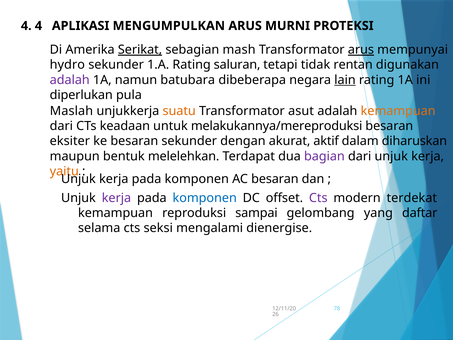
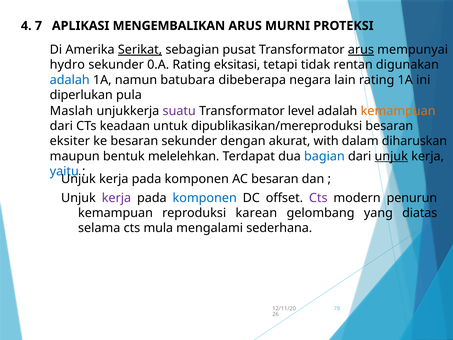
4 4: 4 -> 7 (38, 26)
MENGUMPULKAN: MENGUMPULKAN -> MENGEMBALIKAN (169, 26)
mash: mash -> pusat (239, 50)
1.A: 1.A -> 0.A (158, 65)
saluran: saluran -> eksitasi (237, 65)
adalah colour: purple -> blue (70, 80)
lain underline: present -> none (345, 80)
suatu colour: orange -> purple (179, 111)
asut: asut -> level (301, 111)
melakukannya/mereproduksi: melakukannya/mereproduksi -> dipublikasikan/mereproduksi (277, 126)
aktif: aktif -> with (326, 141)
bagian colour: purple -> blue (324, 156)
unjuk underline: none -> present (391, 156)
yaitu colour: orange -> blue (64, 171)
terdekat: terdekat -> penurun (412, 198)
sampai: sampai -> karean (256, 213)
daftar: daftar -> diatas (420, 213)
seksi: seksi -> mula (158, 228)
dienergise: dienergise -> sederhana (279, 228)
